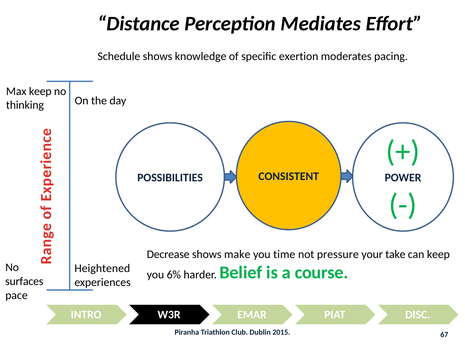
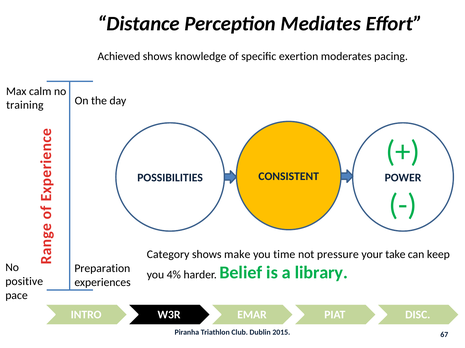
Schedule: Schedule -> Achieved (119, 57)
Max keep: keep -> calm (40, 91)
thinking: thinking -> training (25, 105)
Decrease: Decrease -> Category (168, 255)
Heightened: Heightened -> Preparation (102, 269)
6%: 6% -> 4% (174, 275)
course: course -> library (321, 273)
surfaces: surfaces -> positive (24, 282)
